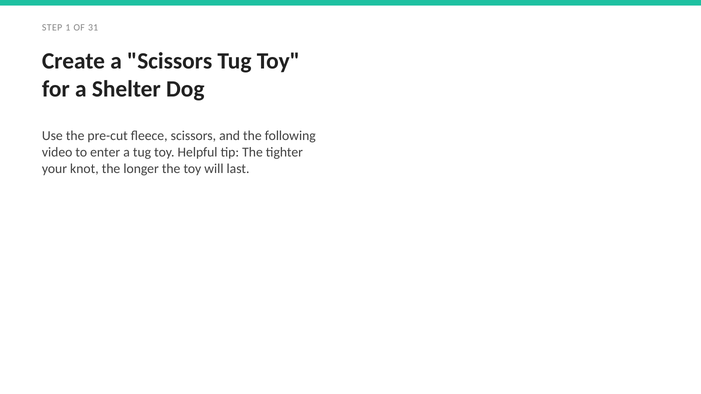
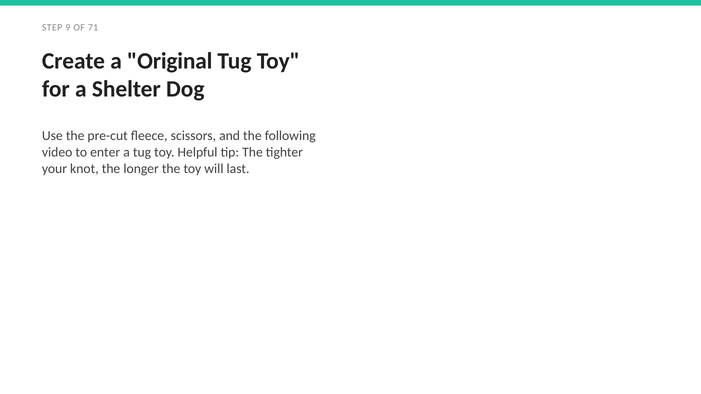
1: 1 -> 9 (68, 27)
31: 31 -> 71 (93, 27)
a Scissors: Scissors -> Original (170, 61)
